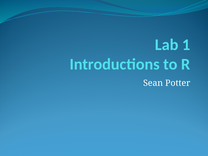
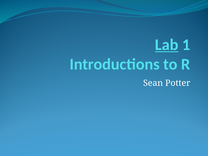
Lab underline: none -> present (167, 45)
